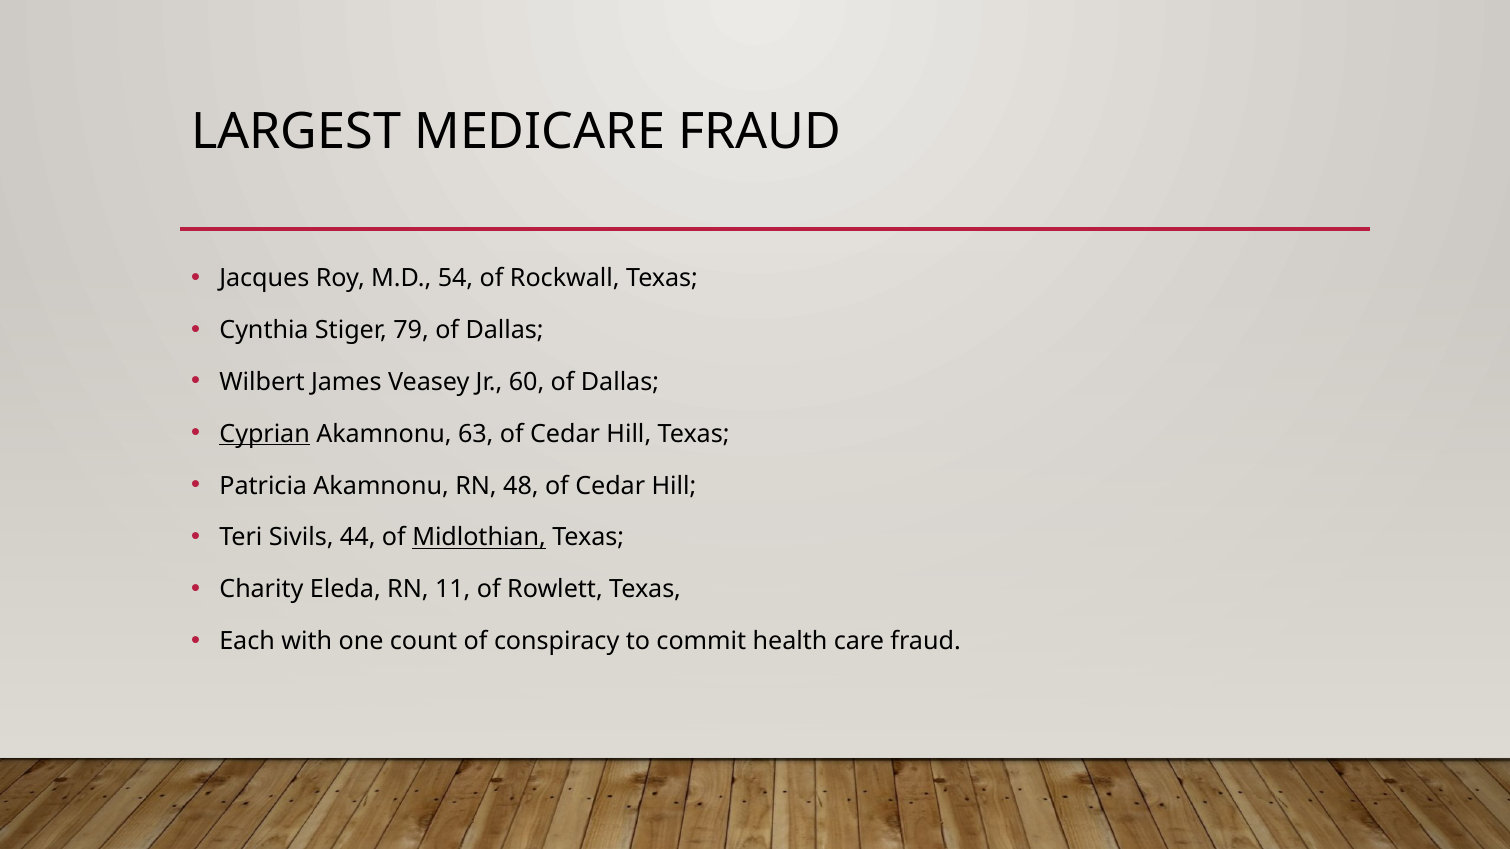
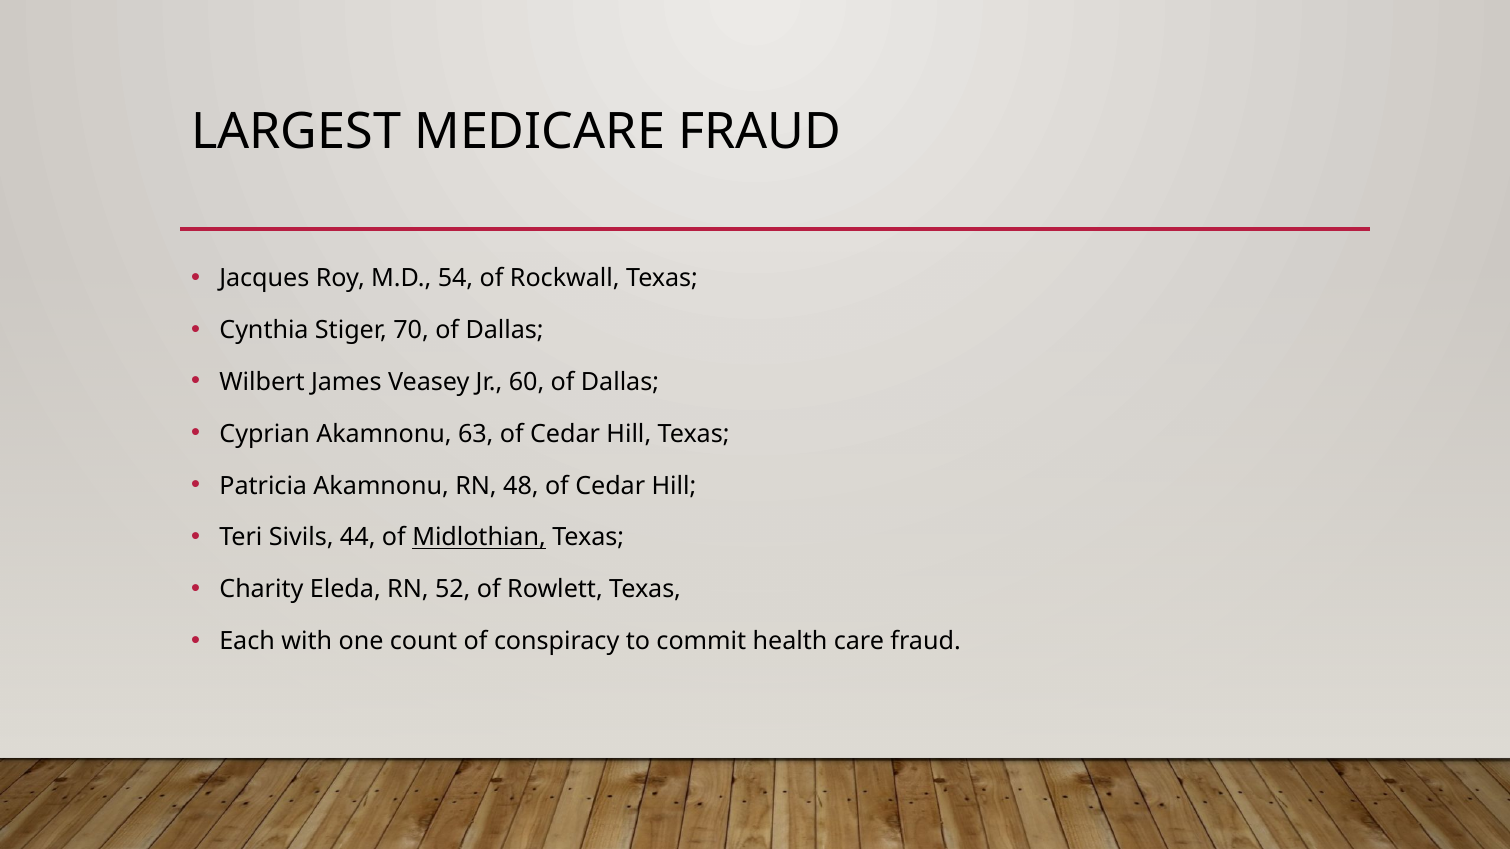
79: 79 -> 70 (411, 330)
Cyprian underline: present -> none (265, 434)
11: 11 -> 52 (453, 590)
